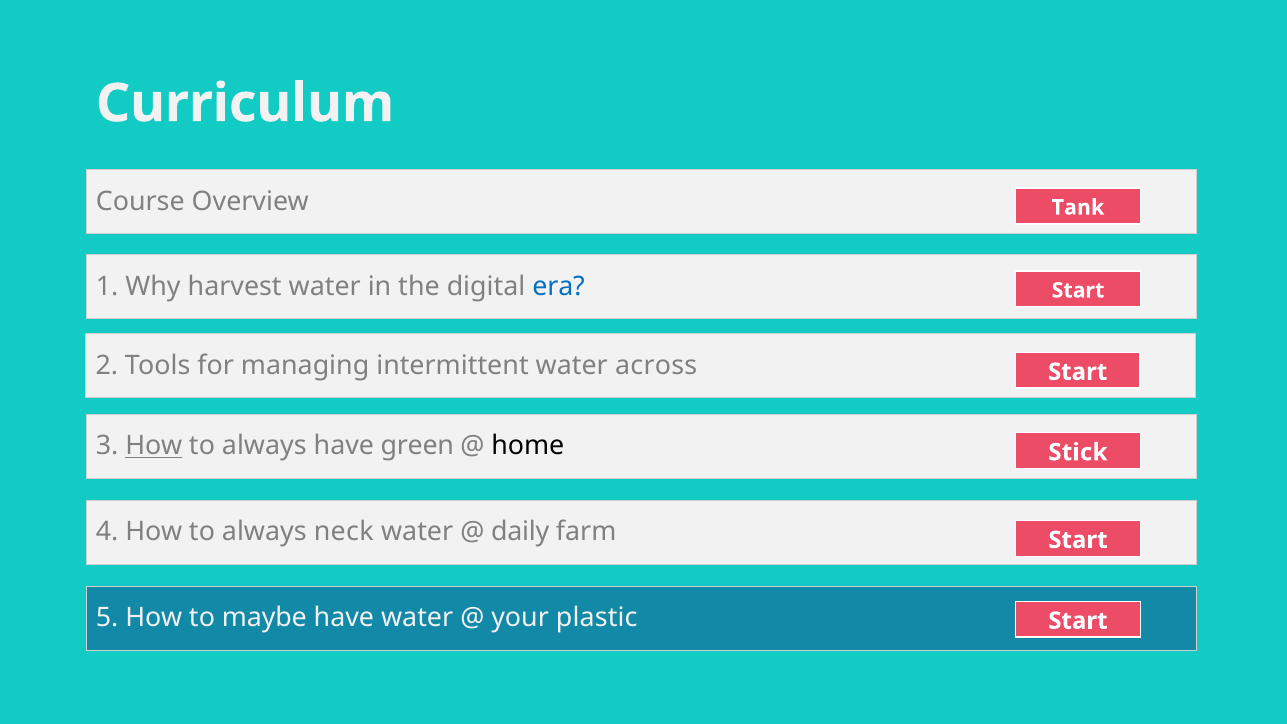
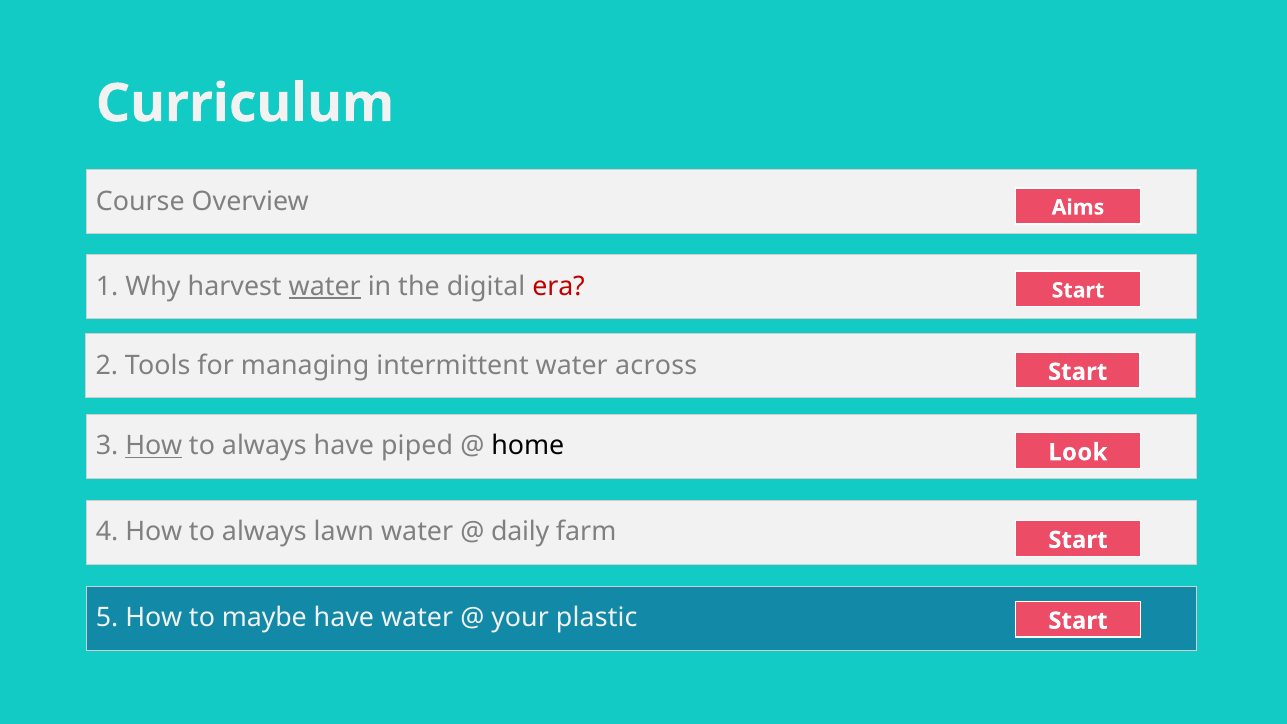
Tank: Tank -> Aims (1078, 207)
water underline: none -> present (325, 287)
era colour: blue -> red (559, 287)
green: green -> piped (417, 446)
Stick: Stick -> Look (1078, 452)
neck: neck -> lawn (344, 532)
